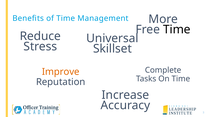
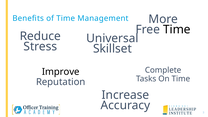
Improve colour: orange -> black (61, 72)
